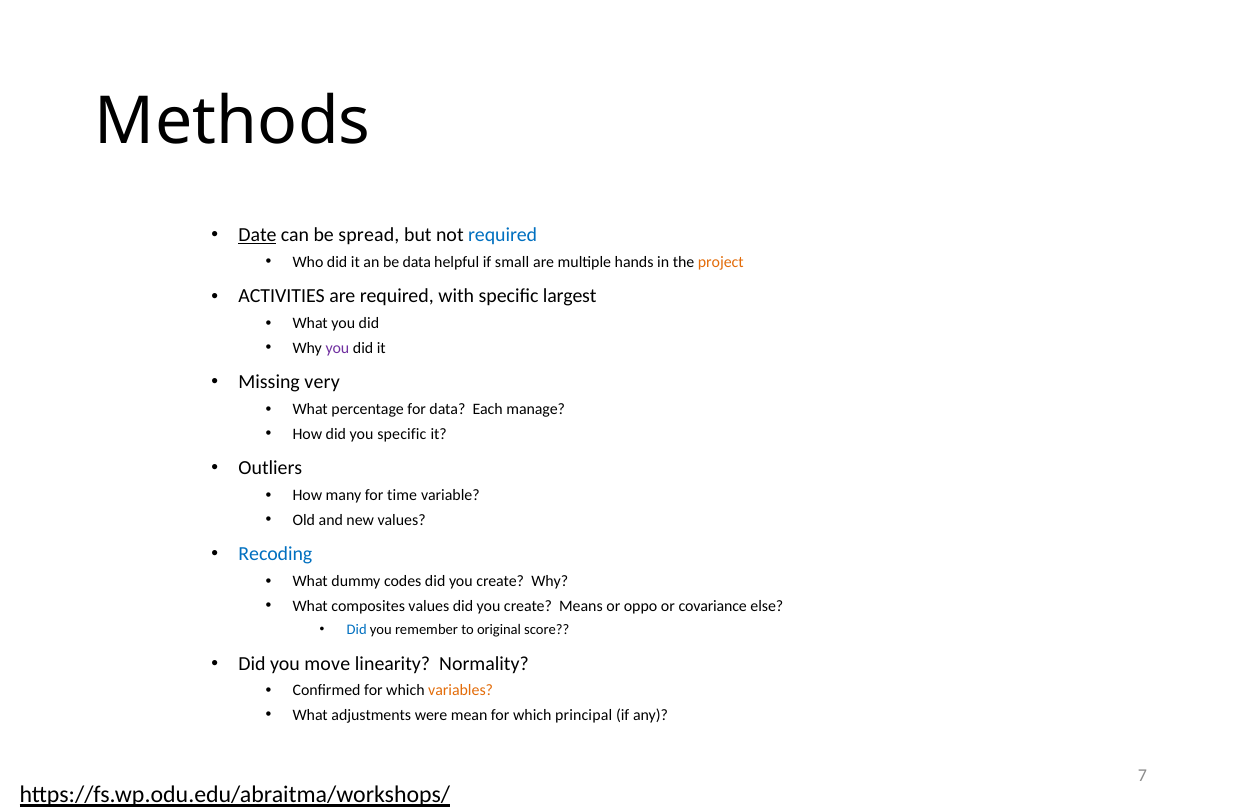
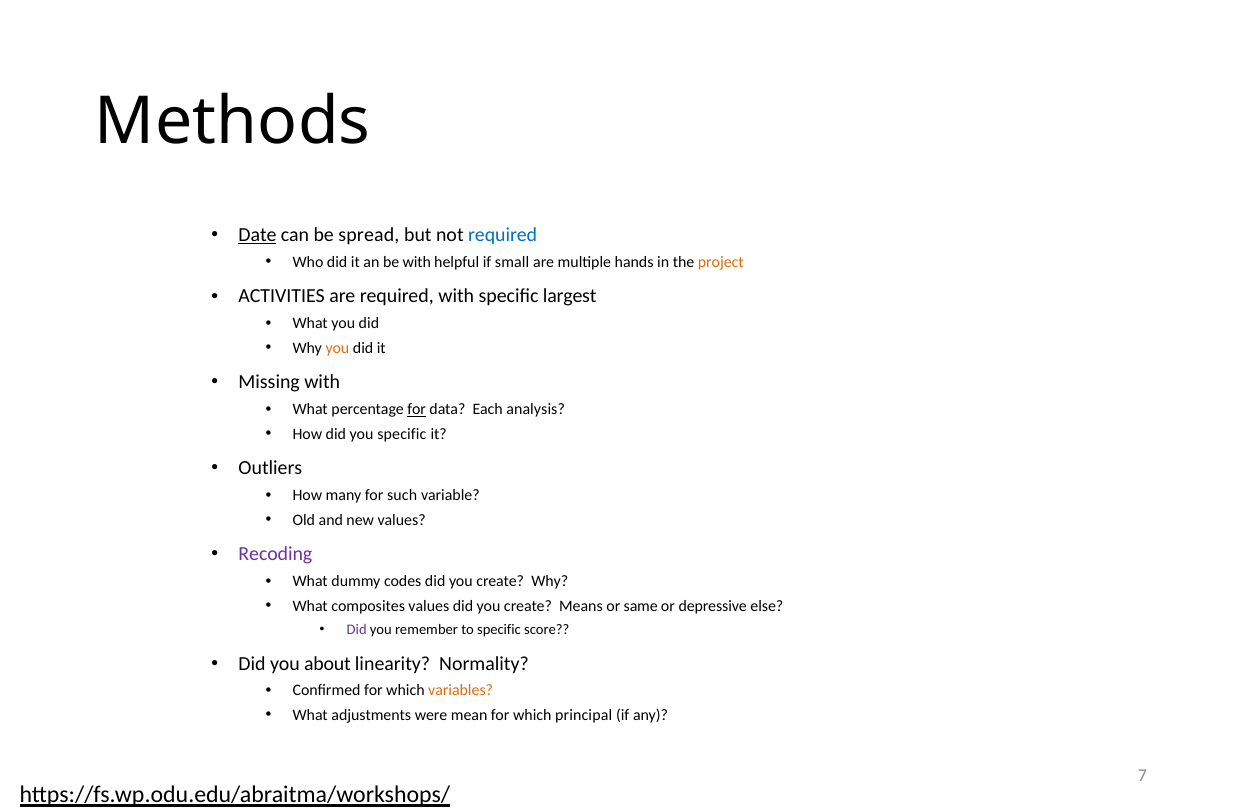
be data: data -> with (417, 262)
you colour: purple -> orange (337, 348)
Missing very: very -> with (322, 382)
for underline: none -> present (417, 409)
manage: manage -> analysis (536, 409)
time: time -> such (402, 495)
Recoding colour: blue -> purple (275, 554)
oppo: oppo -> same (641, 606)
covariance: covariance -> depressive (713, 606)
Did colour: blue -> purple (357, 630)
to original: original -> specific (499, 630)
move: move -> about (327, 664)
